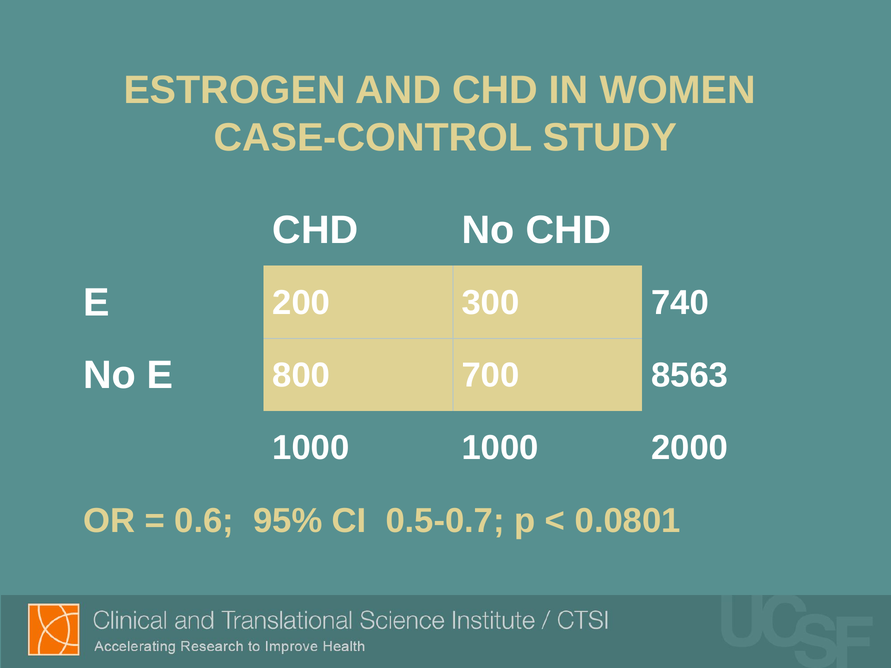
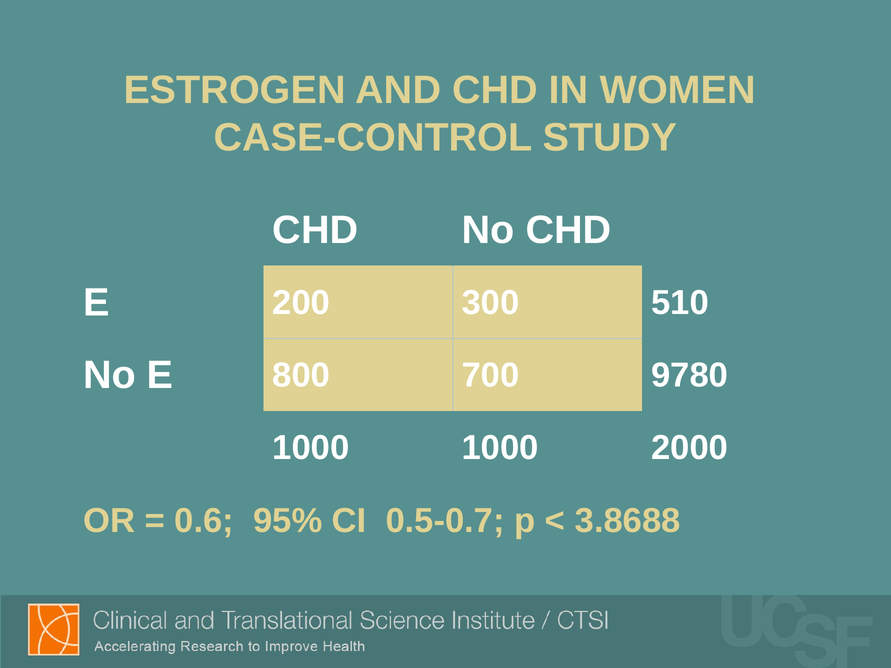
740: 740 -> 510 (680, 303)
8563: 8563 -> 9780 (690, 375)
0.0801: 0.0801 -> 3.8688 (628, 521)
